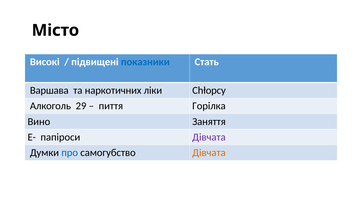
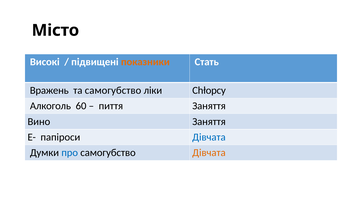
показники colour: blue -> orange (145, 62)
Варшава: Варшава -> Вражень (49, 91)
та наркотичних: наркотичних -> самогубство (113, 91)
29: 29 -> 60 (81, 106)
пиття Горілка: Горілка -> Заняття (209, 106)
Дівчата colour: purple -> blue (209, 138)
